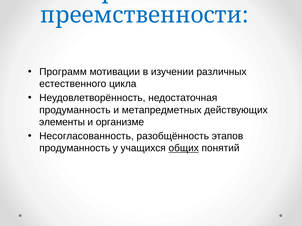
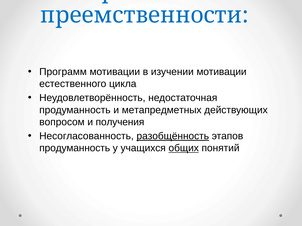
изучении различных: различных -> мотивации (222, 72)
элементы: элементы -> вопросом (62, 122)
организме: организме -> получения (120, 122)
разобщённость underline: none -> present (173, 136)
